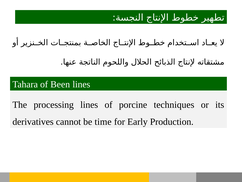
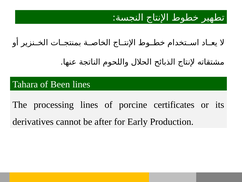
techniques: techniques -> certificates (174, 104)
time: time -> after (103, 121)
